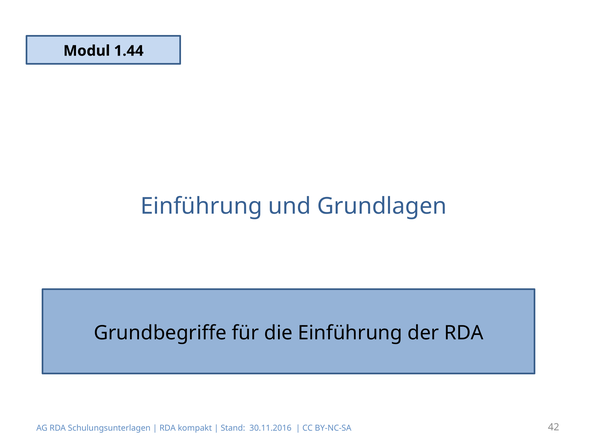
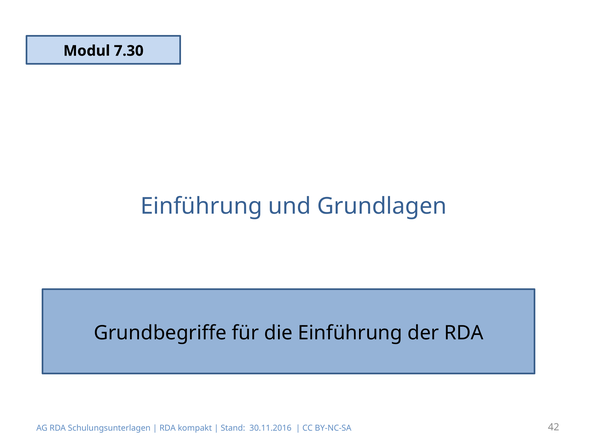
1.44: 1.44 -> 7.30 (129, 51)
